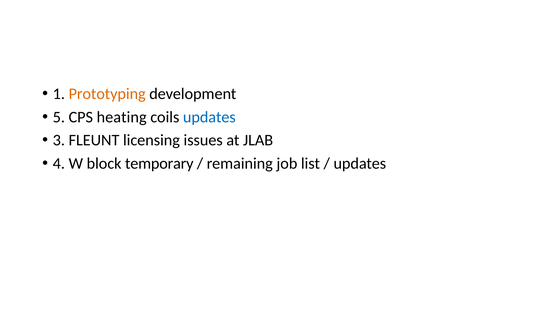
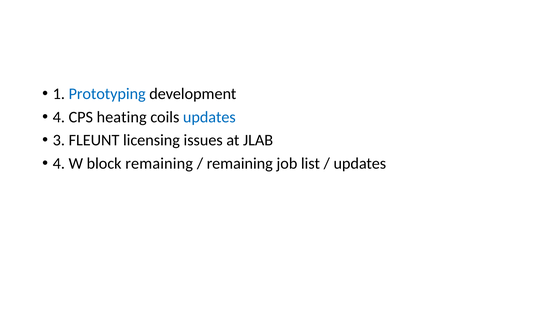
Prototyping colour: orange -> blue (107, 94)
5: 5 -> 4 (59, 117)
block temporary: temporary -> remaining (159, 164)
